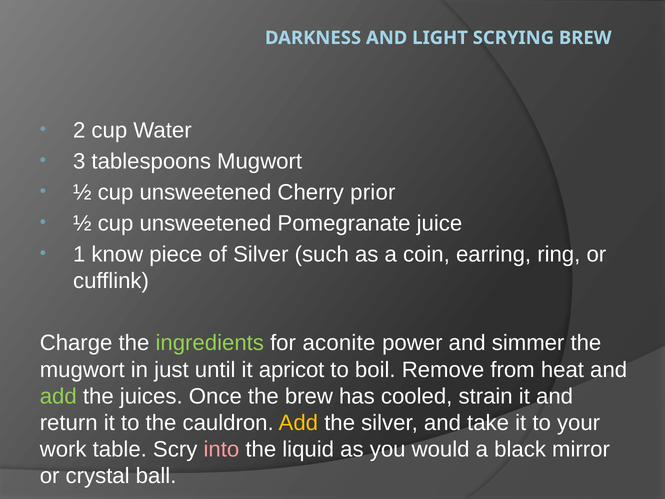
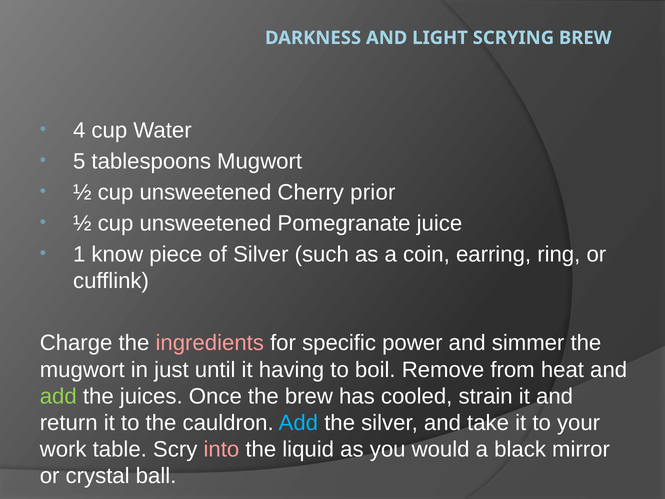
2: 2 -> 4 (79, 130)
3: 3 -> 5 (79, 161)
ingredients colour: light green -> pink (210, 343)
aconite: aconite -> specific (339, 343)
apricot: apricot -> having (292, 370)
Add colour: yellow -> light blue (298, 423)
